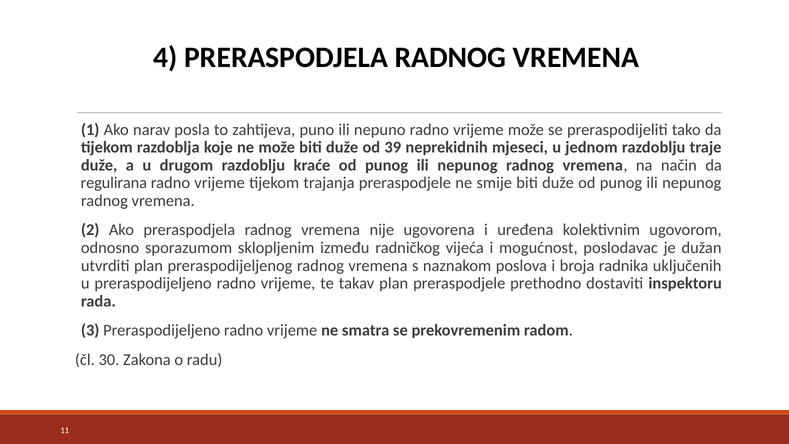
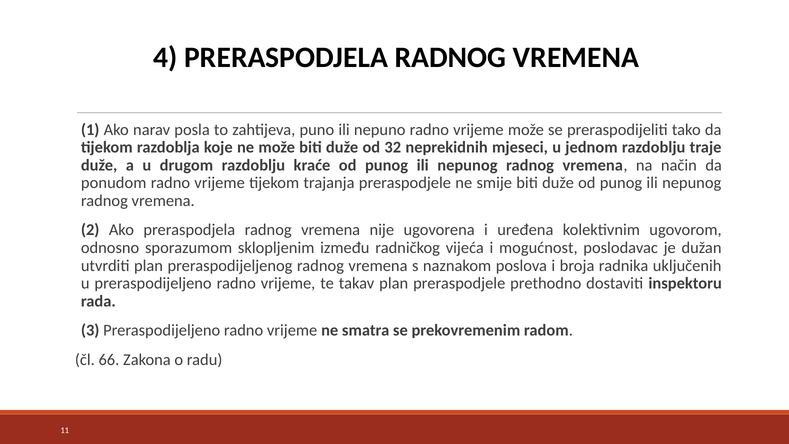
39: 39 -> 32 (393, 147)
regulirana: regulirana -> ponudom (114, 183)
30: 30 -> 66 (109, 360)
